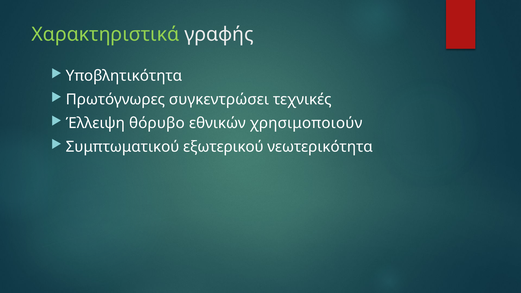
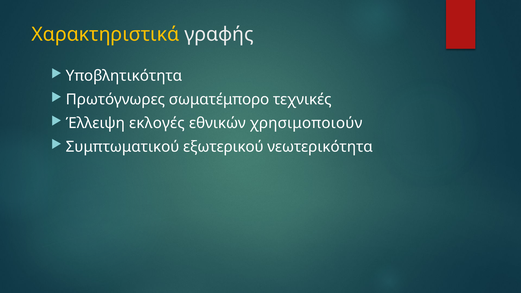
Χαρακτηριστικά colour: light green -> yellow (105, 34)
συγκεντρώσει: συγκεντρώσει -> σωματέμπορο (219, 100)
θόρυβο: θόρυβο -> εκλογές (157, 123)
